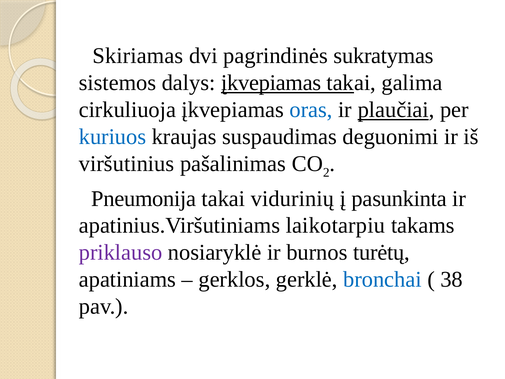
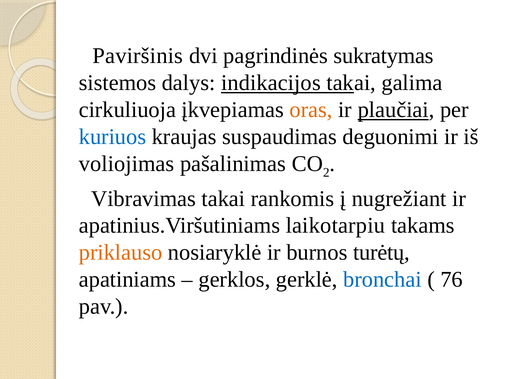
Skiriamas: Skiriamas -> Paviršinis (138, 56)
dalys įkvepiamas: įkvepiamas -> indikacijos (271, 83)
oras colour: blue -> orange (311, 110)
viršutinius: viršutinius -> voliojimas (127, 164)
Pneumonija: Pneumonija -> Vibravimas (144, 198)
vidurinių: vidurinių -> rankomis (292, 198)
pasunkinta: pasunkinta -> nugrežiant (399, 198)
priklauso colour: purple -> orange (121, 252)
38: 38 -> 76 (452, 279)
